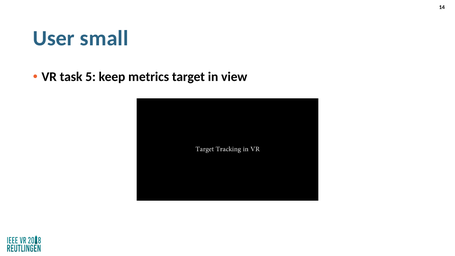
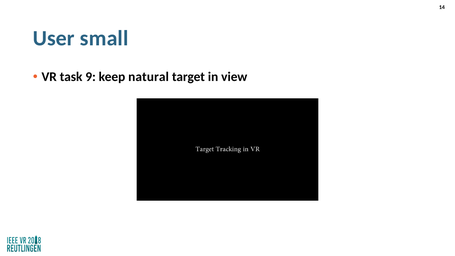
5: 5 -> 9 (91, 77)
metrics: metrics -> natural (149, 77)
